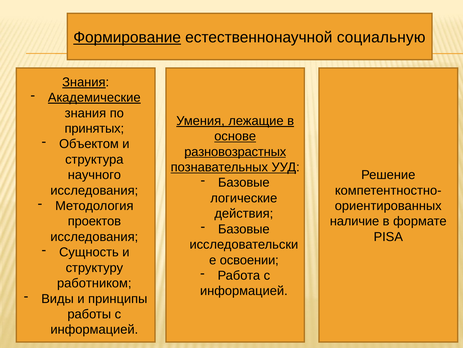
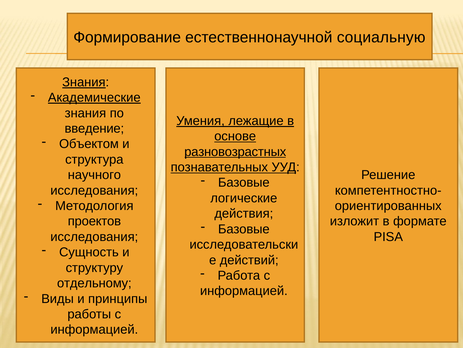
Формирование underline: present -> none (127, 37)
принятых: принятых -> введение (94, 128)
наличие: наличие -> изложит (354, 221)
освоении: освоении -> действий (249, 260)
работником: работником -> отдельному (94, 283)
